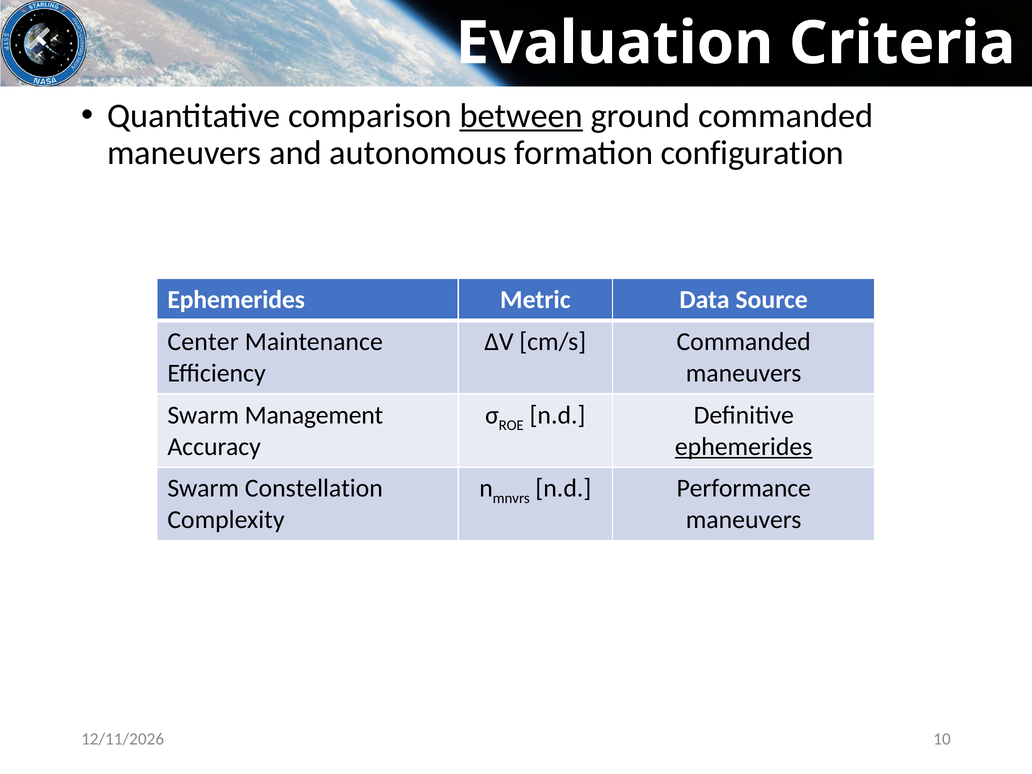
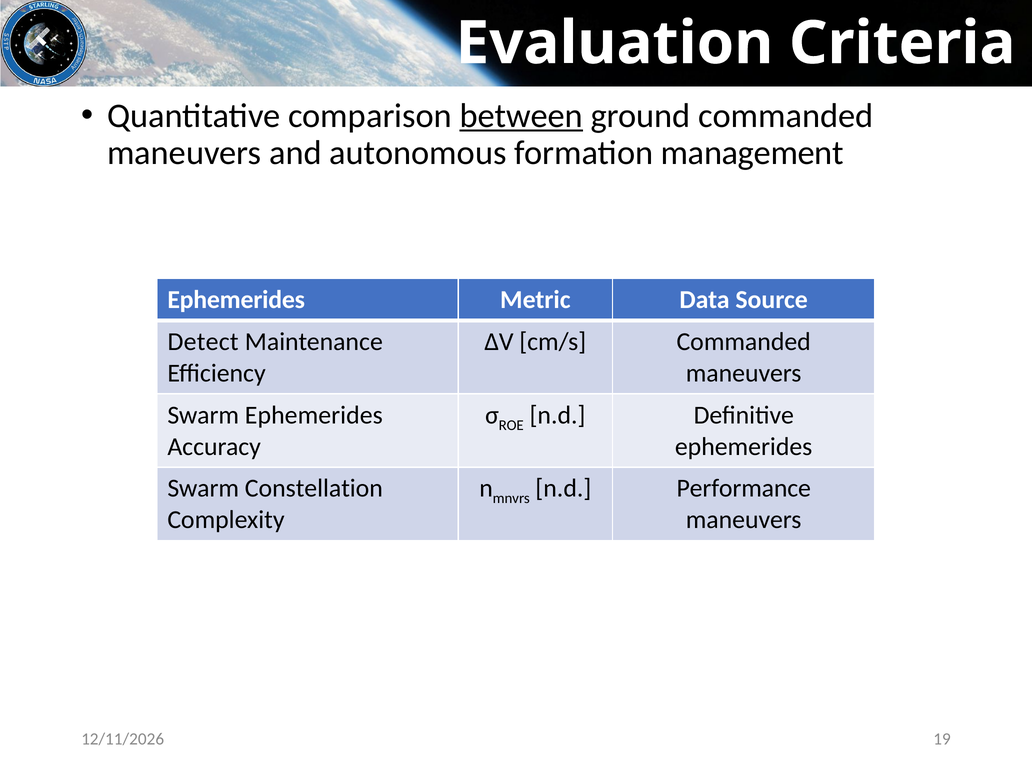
configuration: configuration -> management (752, 153)
Center: Center -> Detect (203, 342)
Swarm Management: Management -> Ephemerides (314, 415)
ephemerides underline: present -> none (744, 447)
10: 10 -> 19 (942, 739)
